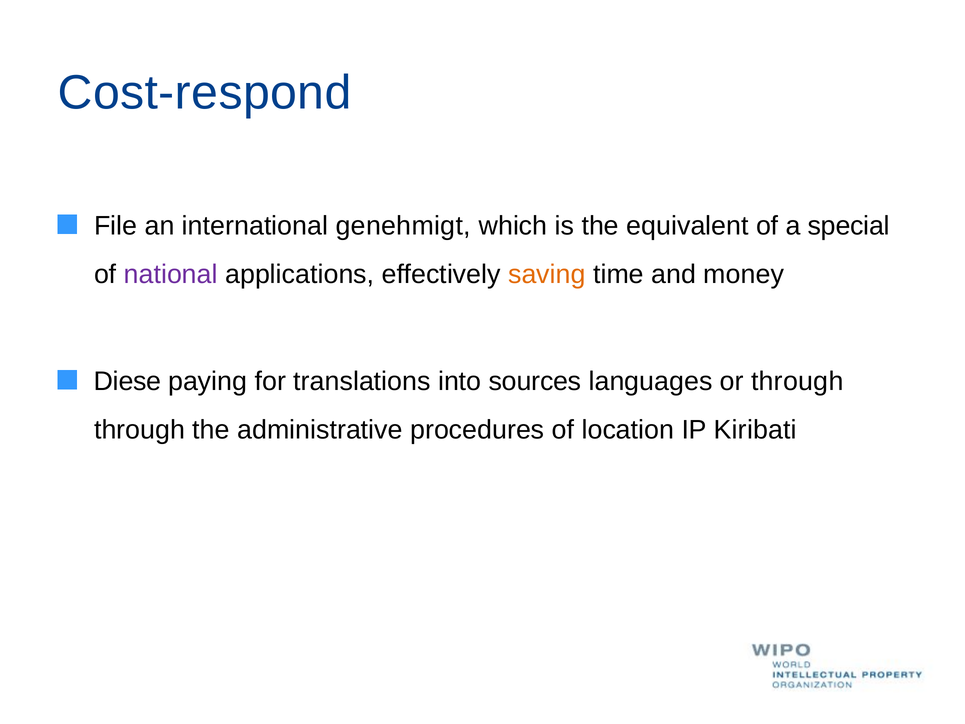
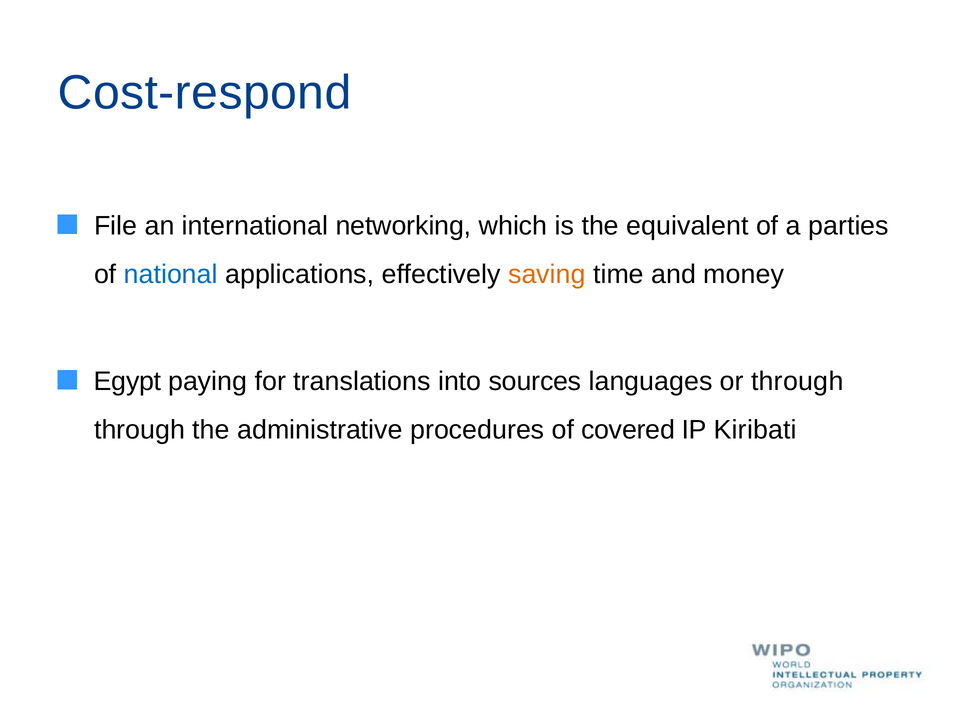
genehmigt: genehmigt -> networking (403, 226)
special: special -> parties (849, 226)
national colour: purple -> blue (171, 274)
Diese: Diese -> Egypt (128, 381)
location: location -> covered (628, 430)
